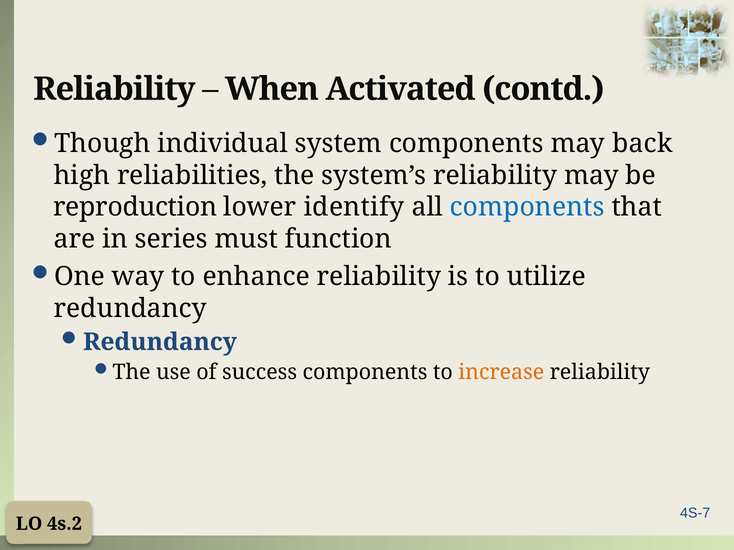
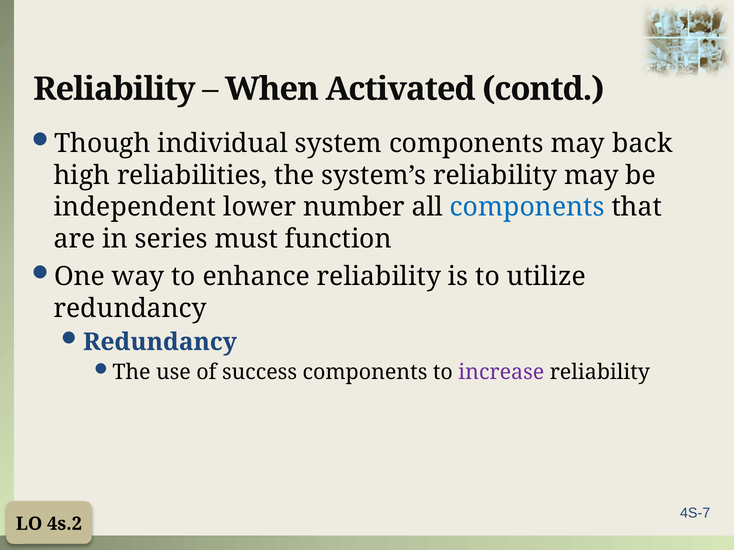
reproduction: reproduction -> independent (135, 207)
identify: identify -> number (354, 207)
increase colour: orange -> purple (501, 373)
